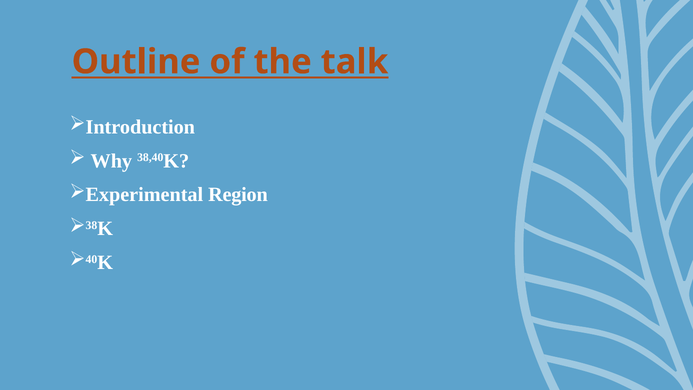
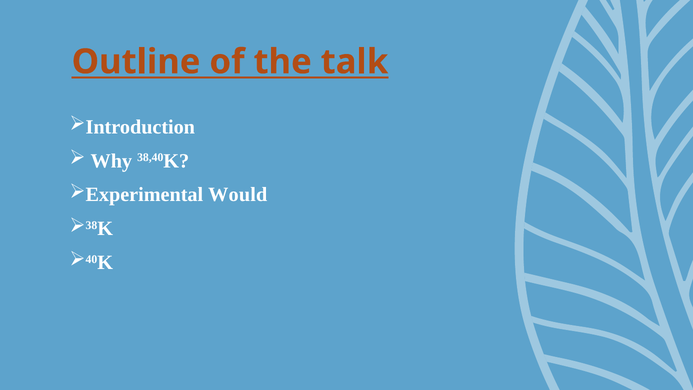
Region: Region -> Would (238, 195)
